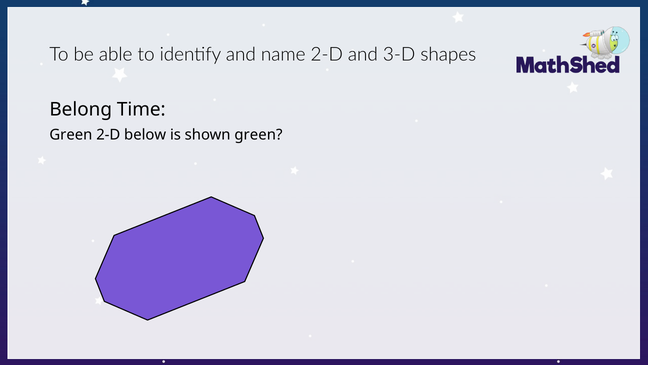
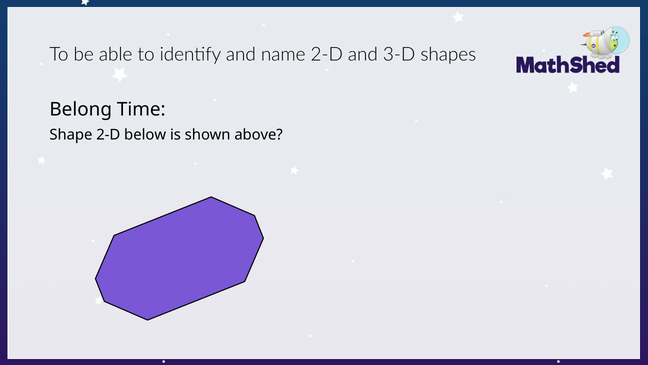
Green: Green -> Shape (71, 135)
shown green: green -> above (259, 135)
